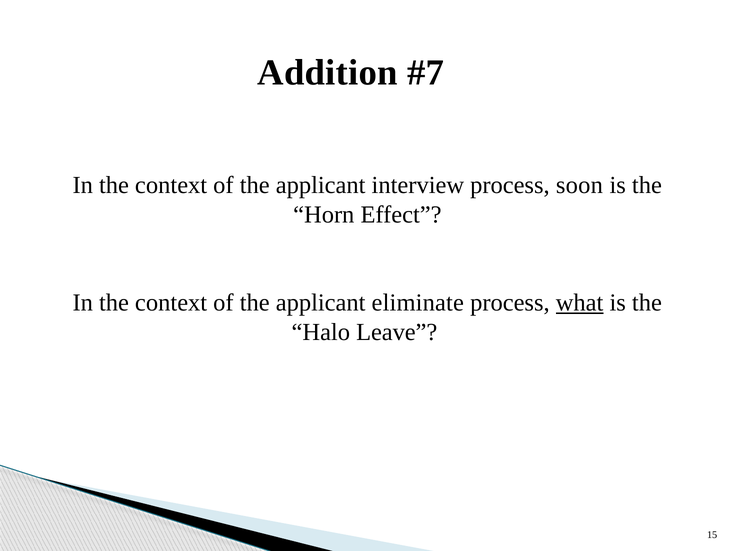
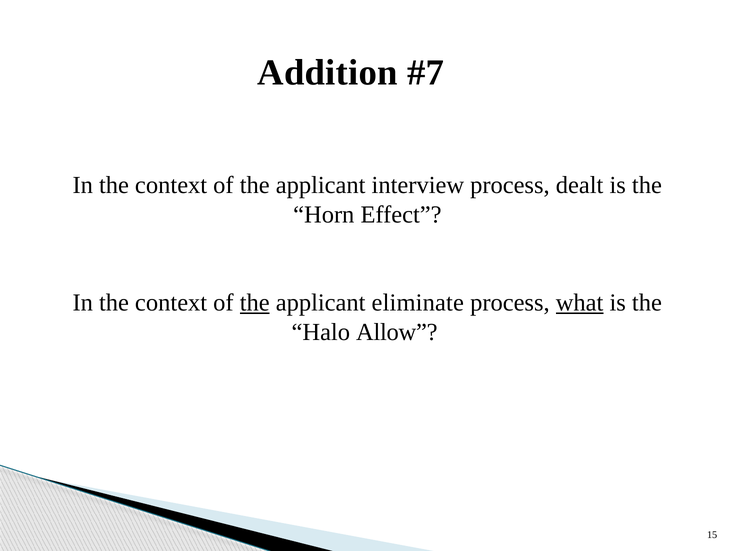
soon: soon -> dealt (580, 185)
the underline: none -> present (255, 303)
Leave: Leave -> Allow (397, 332)
